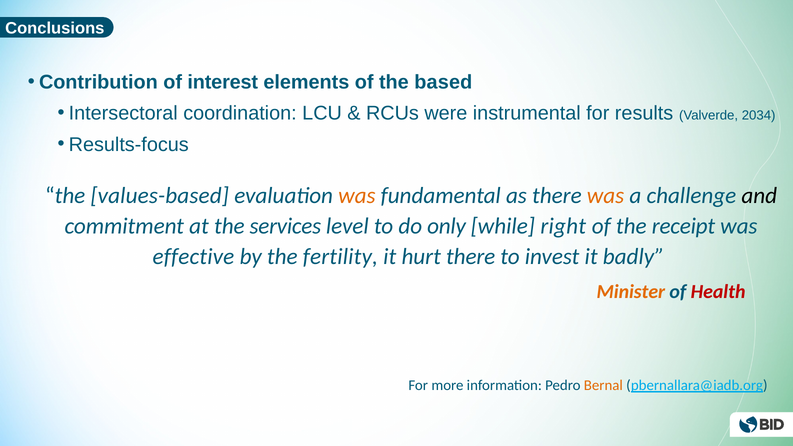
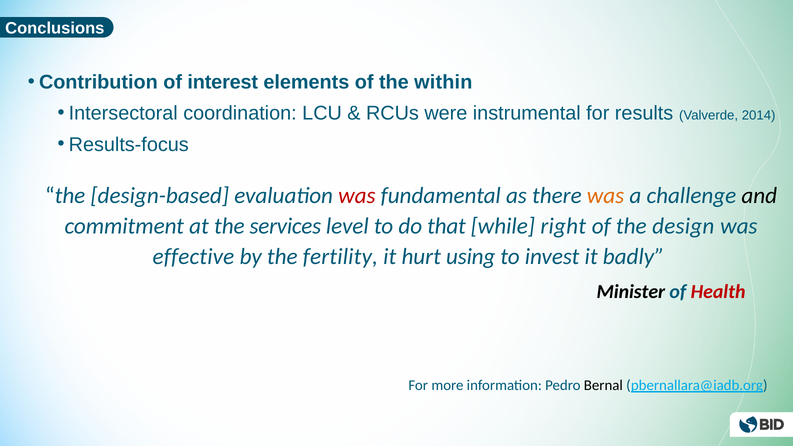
based: based -> within (443, 82)
2034: 2034 -> 2014 (759, 116)
values-based: values-based -> design-based (160, 196)
was colour: orange -> red (357, 196)
only: only -> that (447, 226)
receipt: receipt -> design (683, 226)
hurt there: there -> using (471, 257)
Minister colour: orange -> black (631, 292)
Bernal colour: orange -> black (603, 385)
